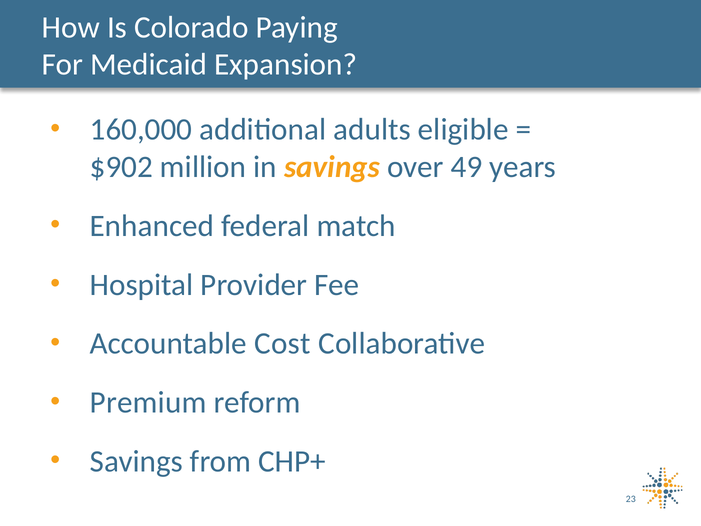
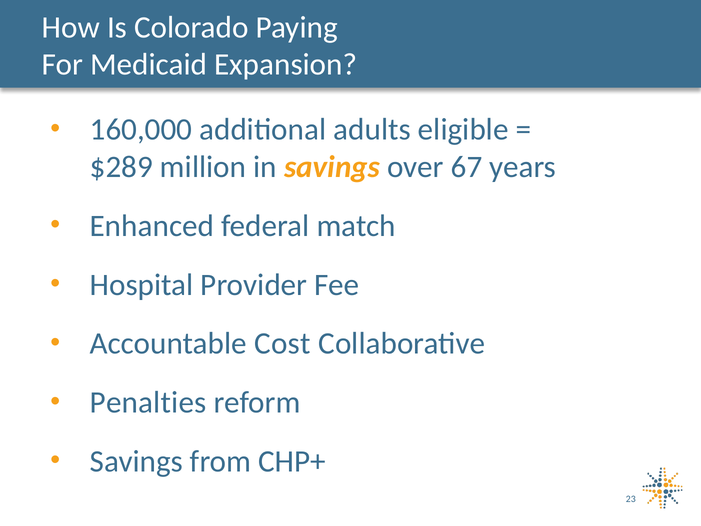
$902: $902 -> $289 (121, 167)
49: 49 -> 67 (467, 167)
Premium: Premium -> Penalties (148, 402)
